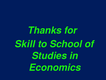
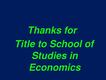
Skill: Skill -> Title (25, 44)
